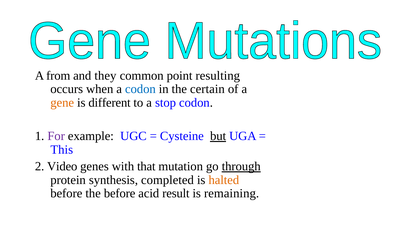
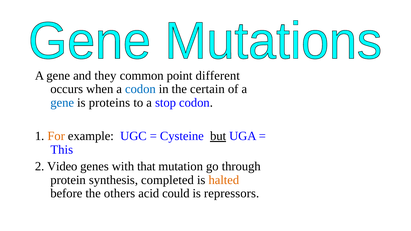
from: from -> gene (58, 76)
resulting: resulting -> different (218, 76)
gene colour: orange -> blue (62, 103)
different: different -> proteins (109, 103)
For colour: purple -> orange (56, 136)
through underline: present -> none (241, 167)
the before: before -> others (119, 194)
result: result -> could (176, 194)
remaining: remaining -> repressors (232, 194)
